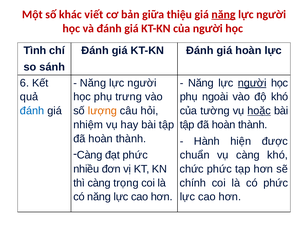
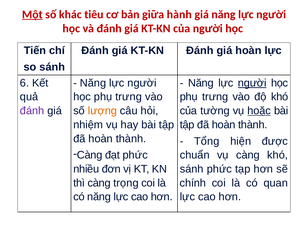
Một underline: none -> present (32, 14)
viết: viết -> tiêu (94, 14)
thiệu: thiệu -> hành (179, 14)
năng underline: present -> none (223, 14)
Tình: Tình -> Tiến (35, 51)
ngoài: ngoài -> trưng (215, 97)
đánh colour: blue -> purple (32, 111)
Hành: Hành -> Tổng (207, 141)
chức: chức -> sánh (192, 169)
có phức: phức -> quan (276, 183)
